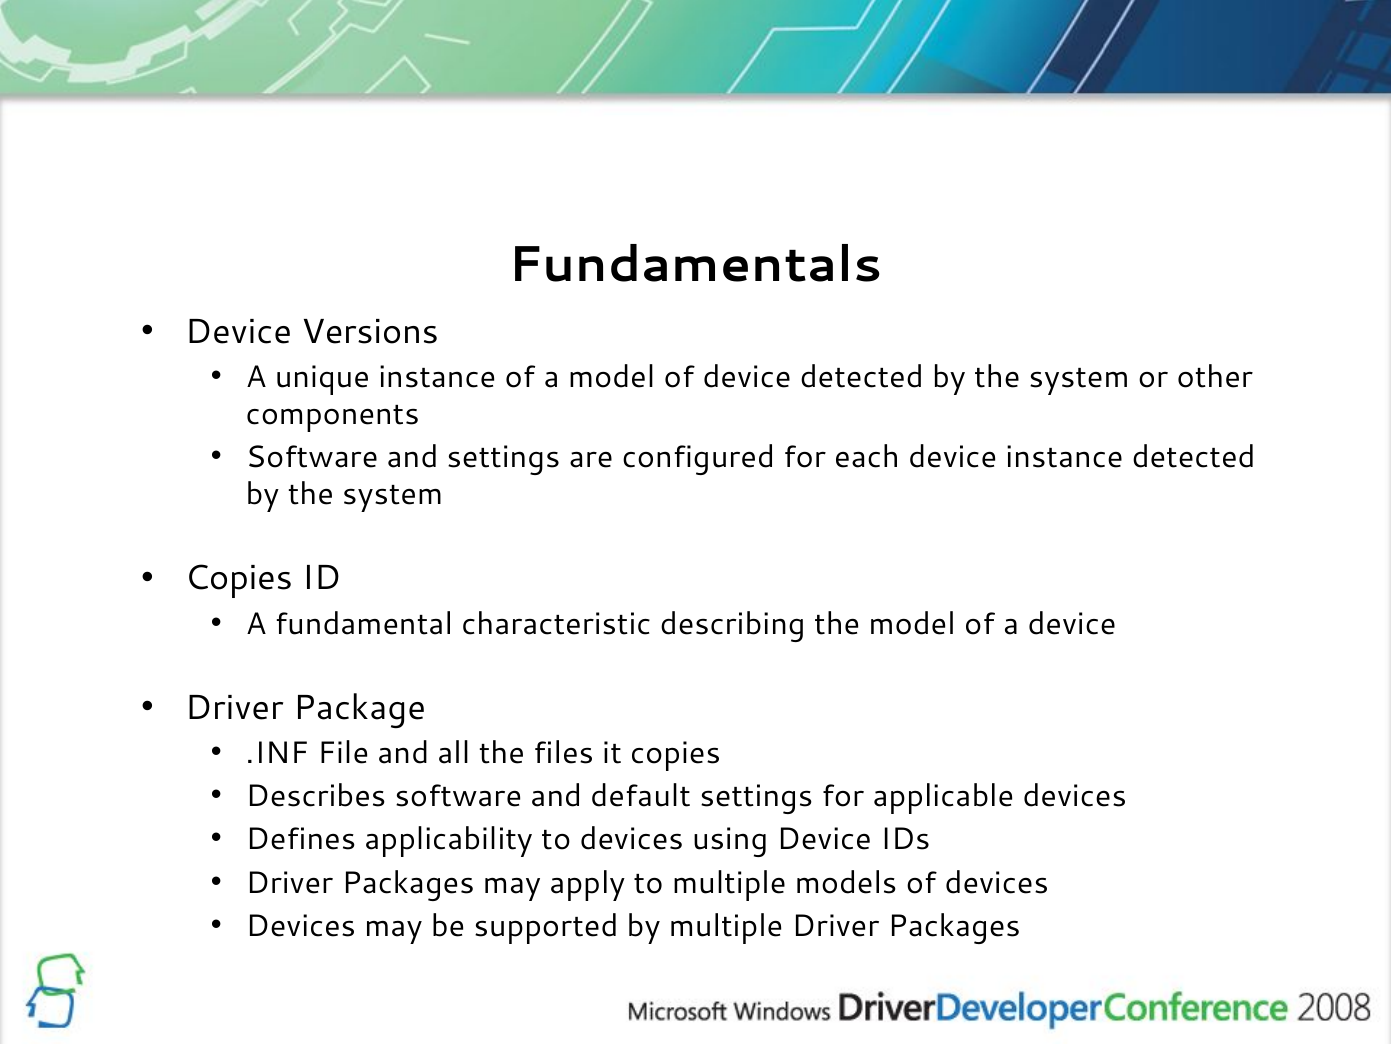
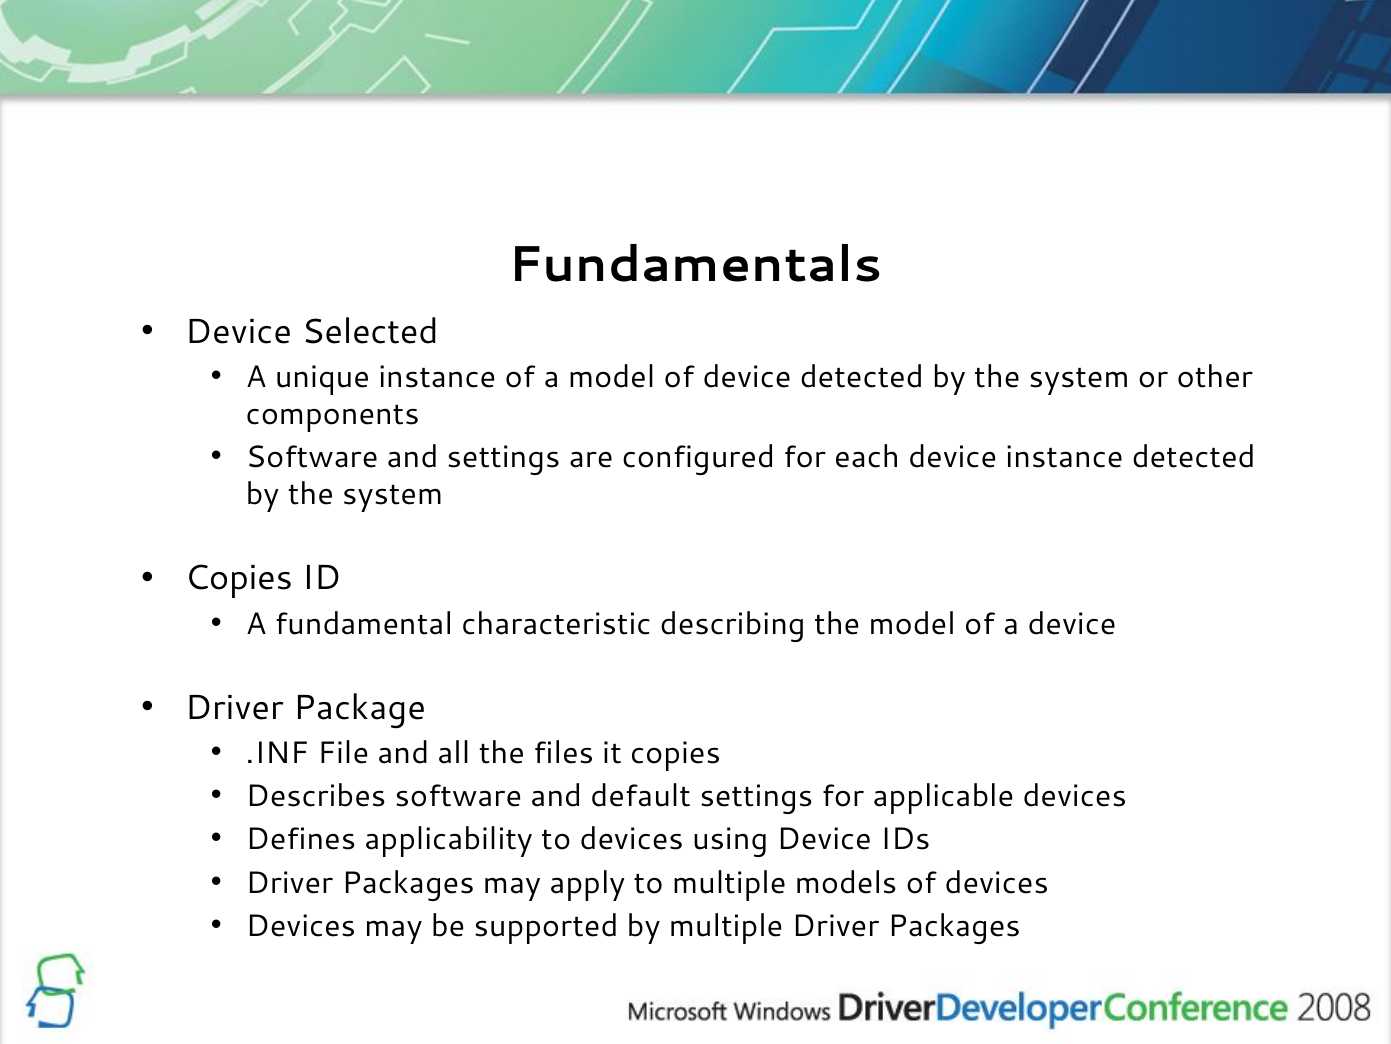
Versions: Versions -> Selected (370, 332)
